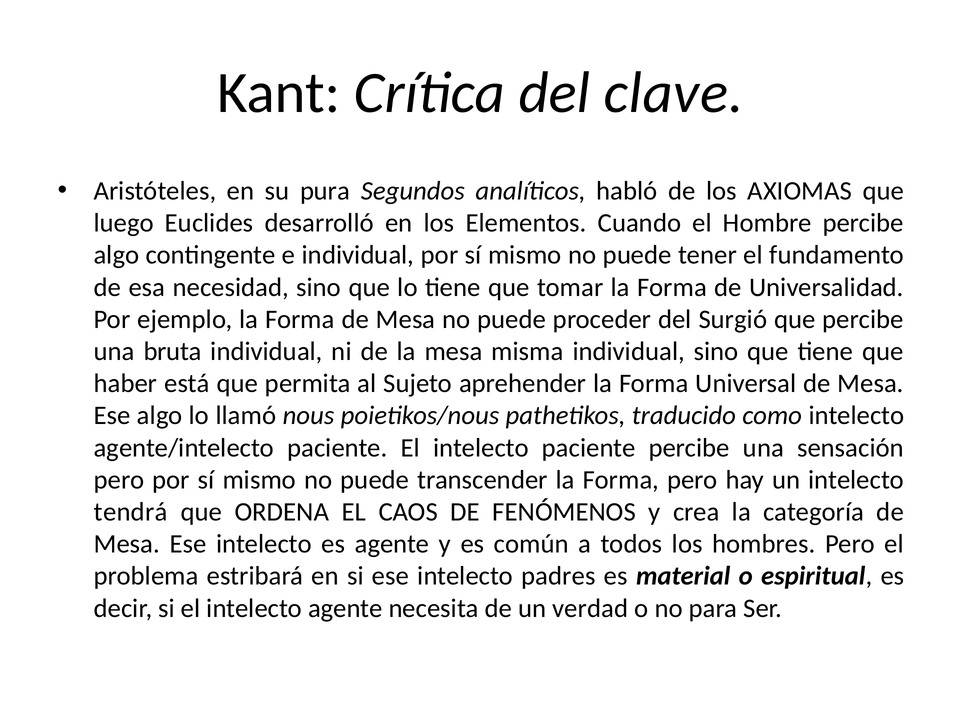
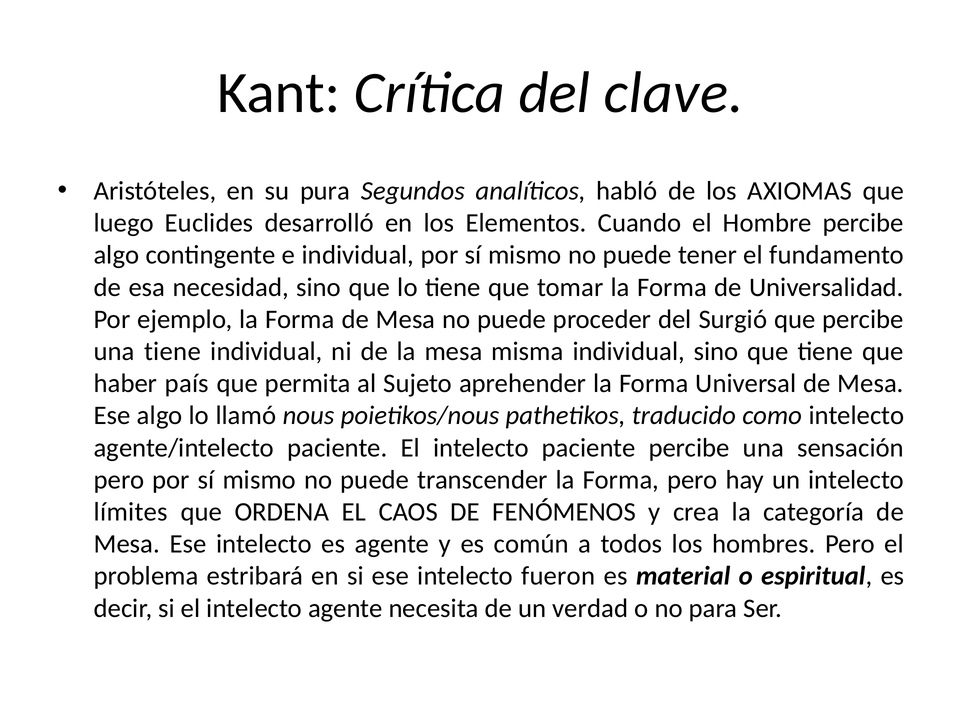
una bruta: bruta -> tiene (172, 352)
está: está -> país (187, 384)
tendrá: tendrá -> límites (131, 512)
padres: padres -> fueron (558, 577)
